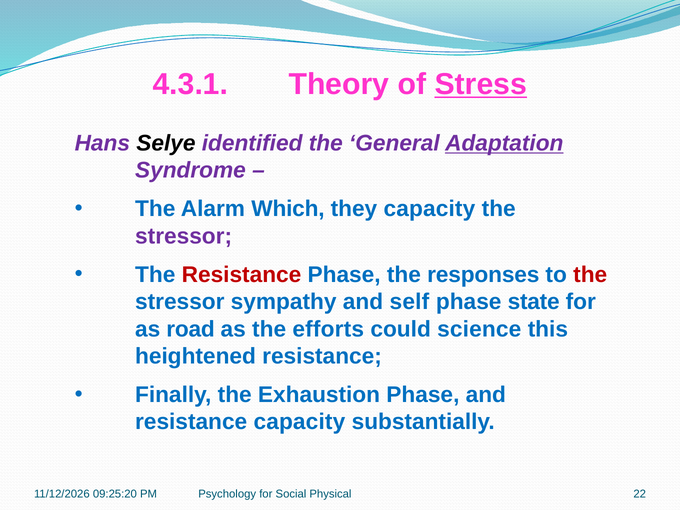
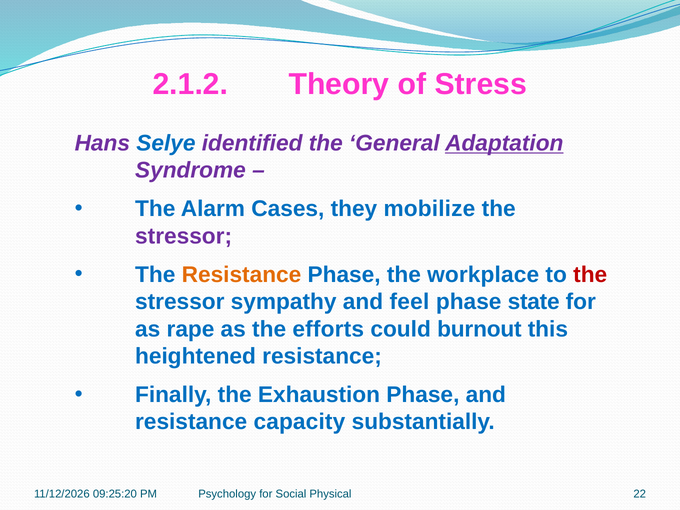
4.3.1: 4.3.1 -> 2.1.2 (190, 84)
Stress underline: present -> none (481, 84)
Selye colour: black -> blue (166, 143)
Which: Which -> Cases (288, 209)
they capacity: capacity -> mobilize (429, 209)
Resistance colour: red -> orange (241, 275)
responses: responses -> workplace (483, 275)
self: self -> feel (409, 302)
road: road -> rape (190, 329)
science: science -> burnout (479, 329)
